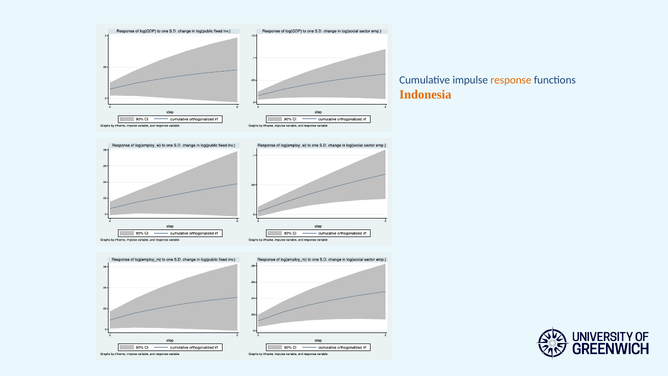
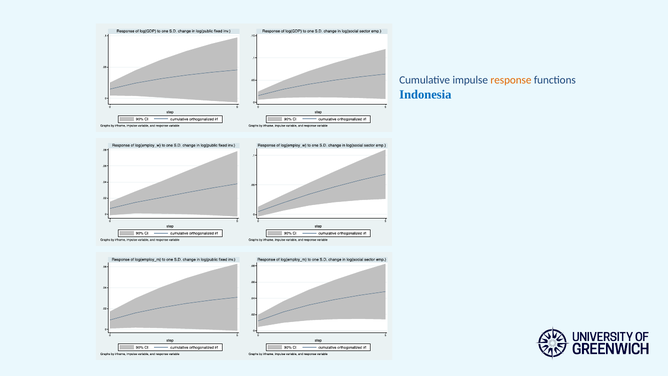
Indonesia colour: orange -> blue (425, 94)
